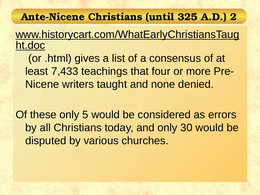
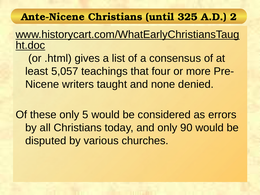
7,433: 7,433 -> 5,057 (65, 71)
30: 30 -> 90 (186, 128)
